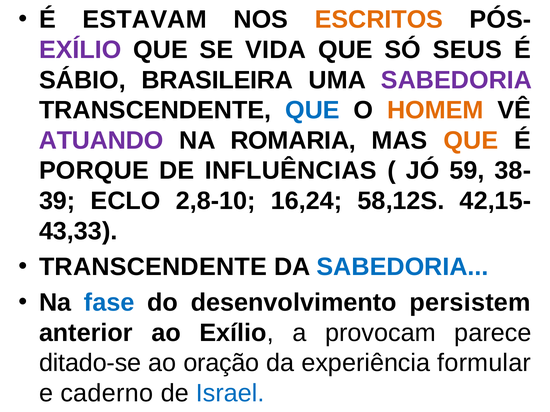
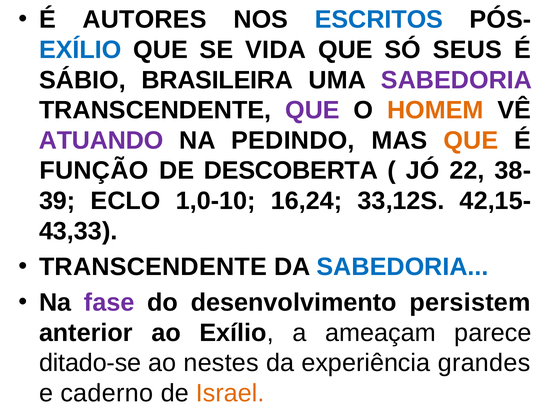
ESTAVAM: ESTAVAM -> AUTORES (145, 20)
ESCRITOS colour: orange -> blue (379, 20)
EXÍLIO colour: purple -> blue (80, 50)
QUE colour: blue -> purple (312, 110)
ROMARIA: ROMARIA -> PEDINDO (293, 141)
PORQUE: PORQUE -> FUNÇÃO (94, 171)
INFLUÊNCIAS: INFLUÊNCIAS -> DESCOBERTA (291, 171)
59: 59 -> 22 (467, 171)
2,8-10: 2,8-10 -> 1,0-10 (216, 201)
58,12S: 58,12S -> 33,12S (401, 201)
fase colour: blue -> purple (109, 303)
provocam: provocam -> ameaçam (380, 333)
oração: oração -> nestes (221, 363)
formular: formular -> grandes (484, 363)
Israel colour: blue -> orange (230, 394)
